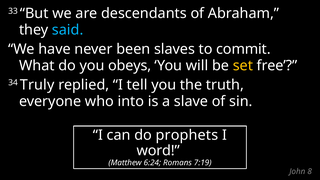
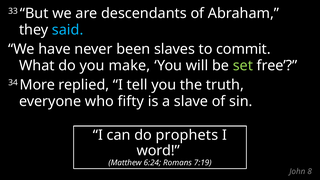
obeys: obeys -> make (129, 66)
set colour: yellow -> light green (243, 66)
Truly: Truly -> More (37, 85)
into: into -> fifty (131, 101)
